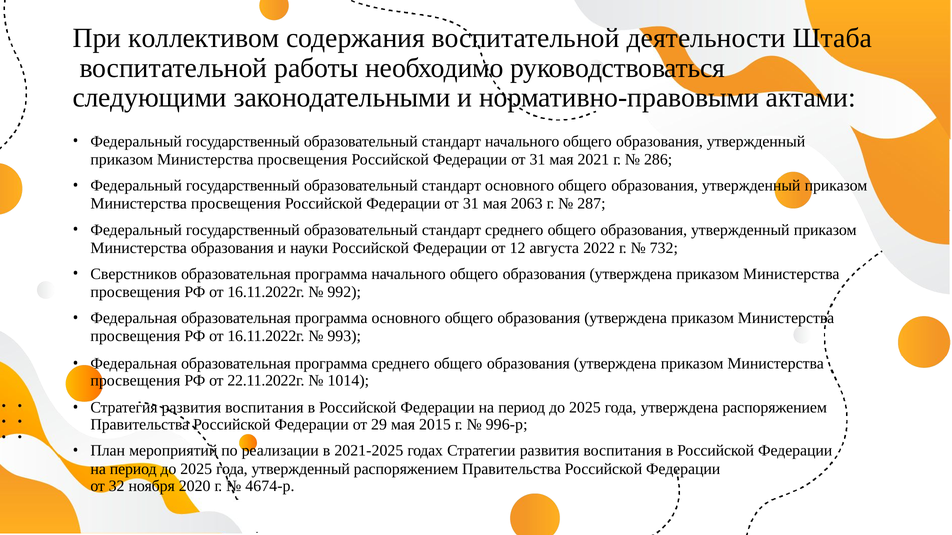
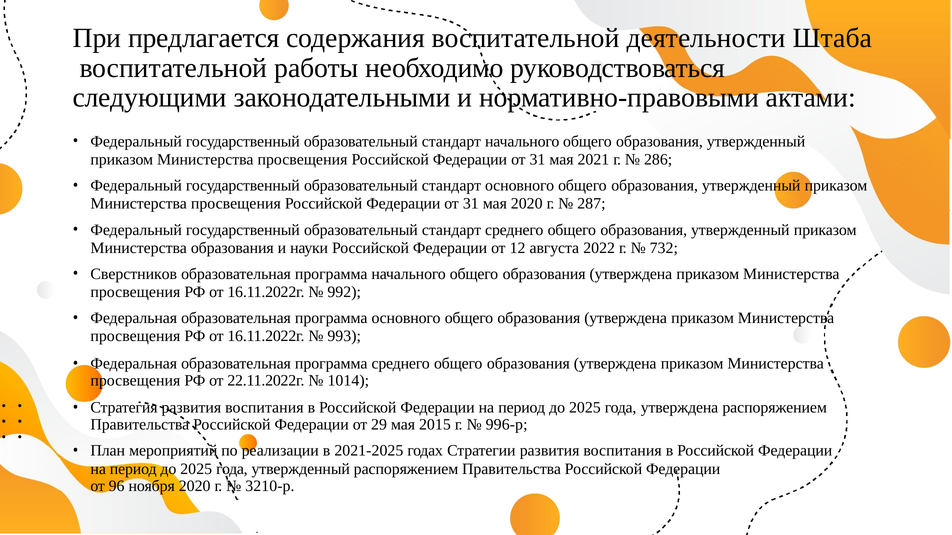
коллективом: коллективом -> предлагается (204, 38)
мая 2063: 2063 -> 2020 (527, 204)
32: 32 -> 96 (117, 487)
4674-р: 4674-р -> 3210-р (270, 487)
